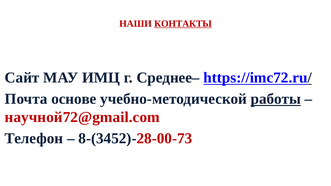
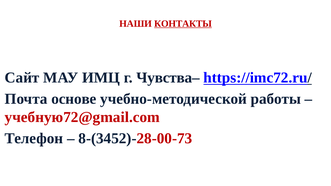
Среднее–: Среднее– -> Чувства– (168, 78)
работы underline: present -> none (276, 99)
научной72@gmail.com: научной72@gmail.com -> учебную72@gmail.com (82, 117)
